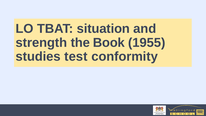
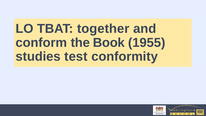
situation: situation -> together (103, 29)
strength: strength -> conform (41, 43)
